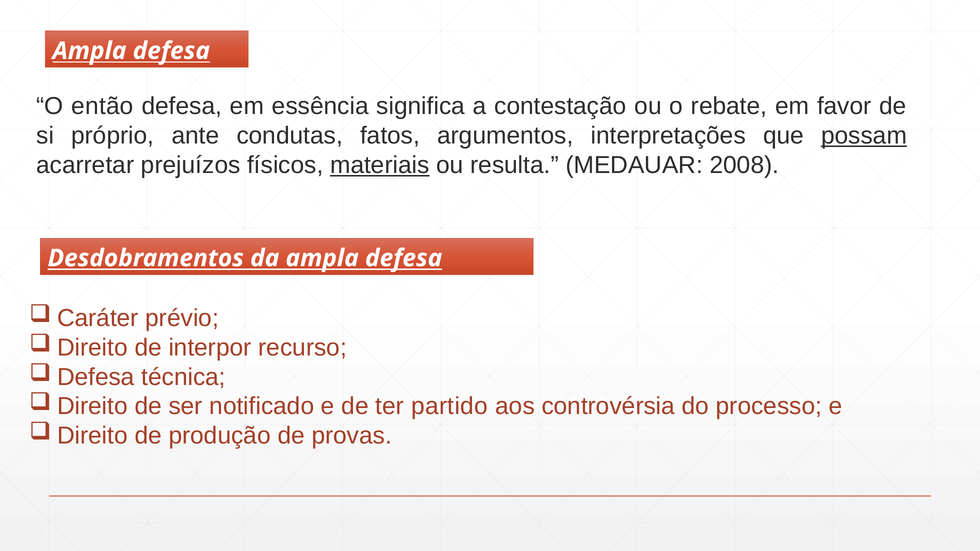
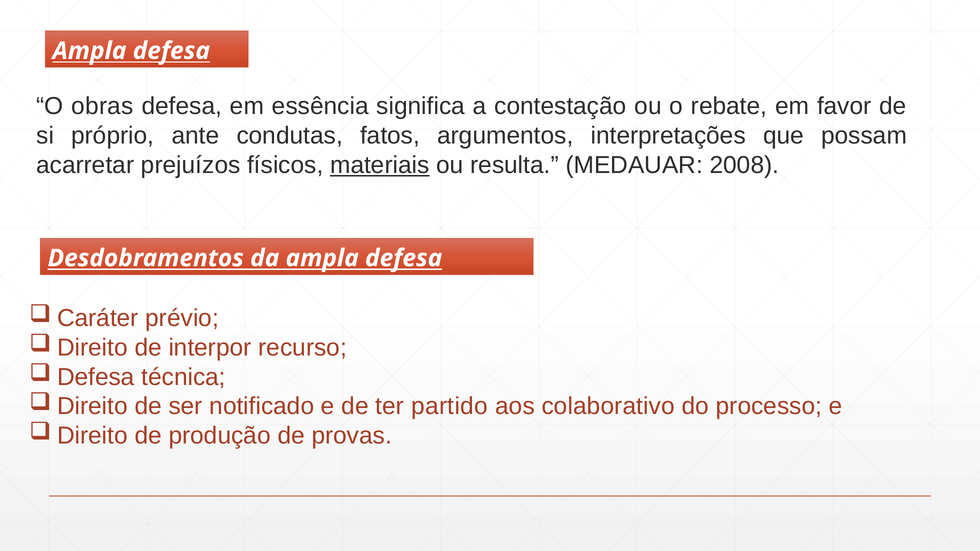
então: então -> obras (102, 106)
possam underline: present -> none (864, 136)
controvérsia: controvérsia -> colaborativo (608, 406)
